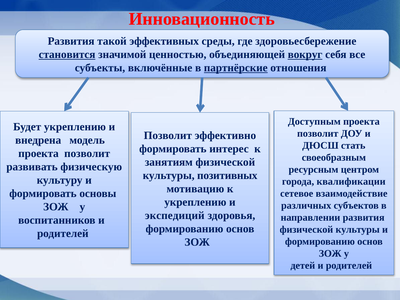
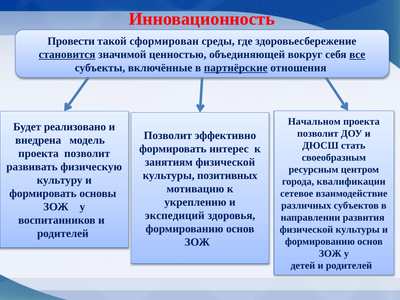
Развития: Развития -> Провести (71, 41)
эффективных: эффективных -> сформирован (164, 41)
вокруг underline: present -> none (305, 54)
все underline: none -> present (357, 54)
Доступным: Доступным -> Начальном (314, 121)
Будет укреплению: укреплению -> реализовано (75, 127)
